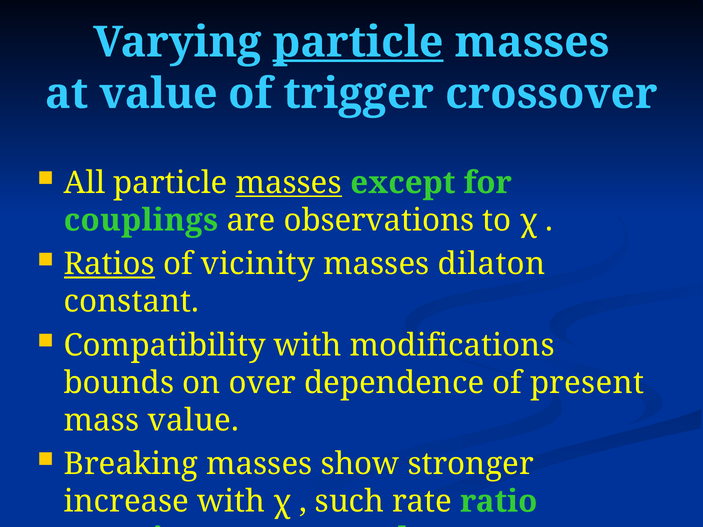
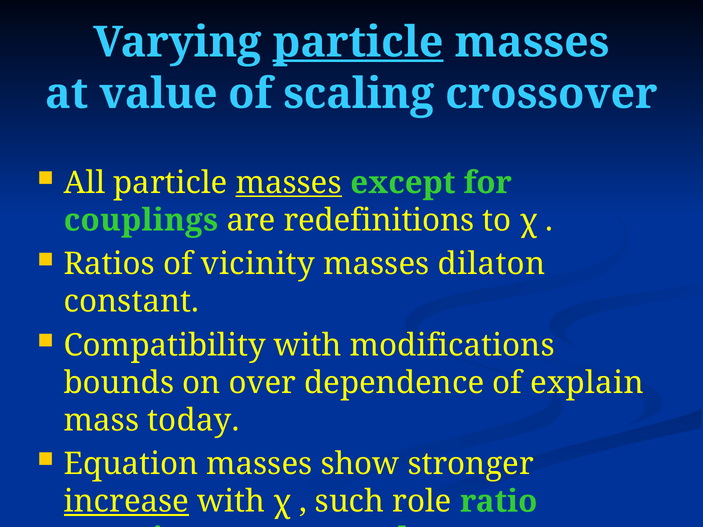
trigger: trigger -> scaling (359, 94)
observations: observations -> redefinitions (379, 220)
Ratios underline: present -> none (109, 264)
present: present -> explain (587, 383)
mass value: value -> today (193, 420)
Breaking: Breaking -> Equation (131, 464)
increase underline: none -> present (126, 502)
rate: rate -> role (422, 502)
